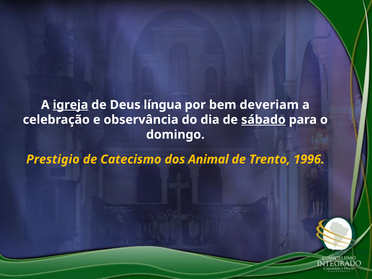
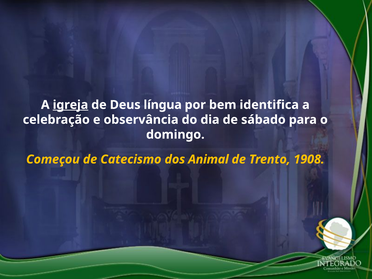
deveriam: deveriam -> identifica (269, 105)
sábado underline: present -> none (263, 120)
Prestigio: Prestigio -> Começou (53, 159)
1996: 1996 -> 1908 (309, 159)
